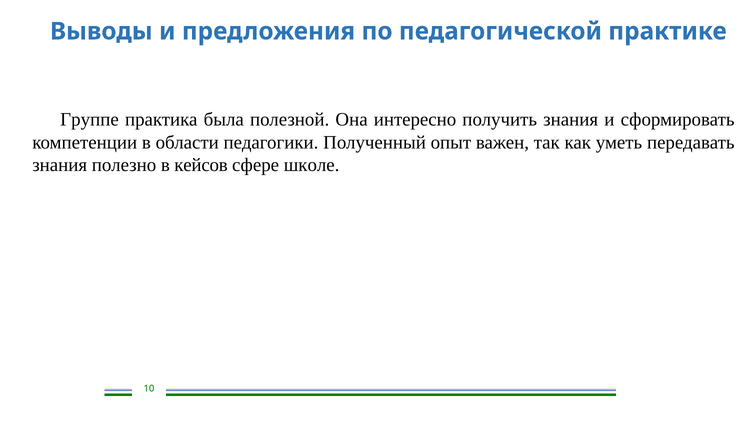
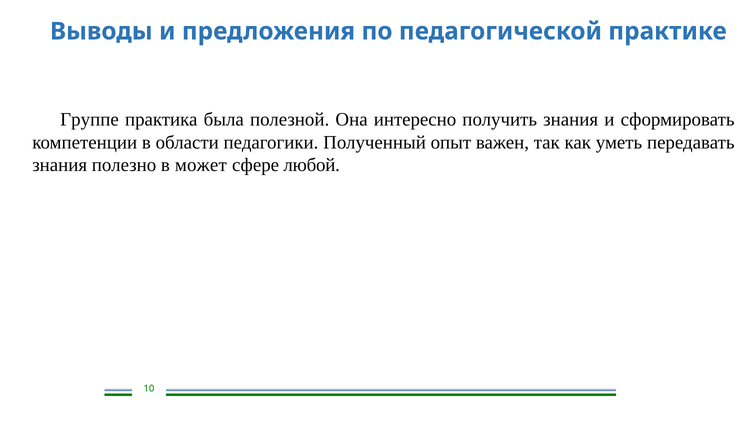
кейсов: кейсов -> может (201, 165)
школе: школе -> любой (312, 165)
